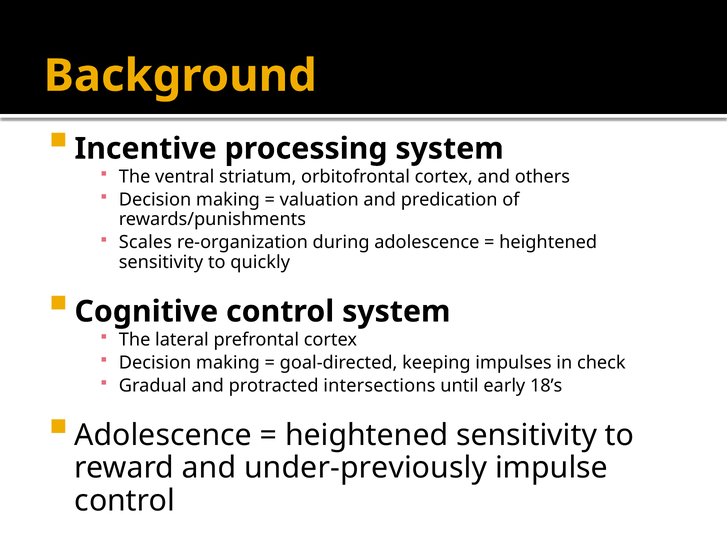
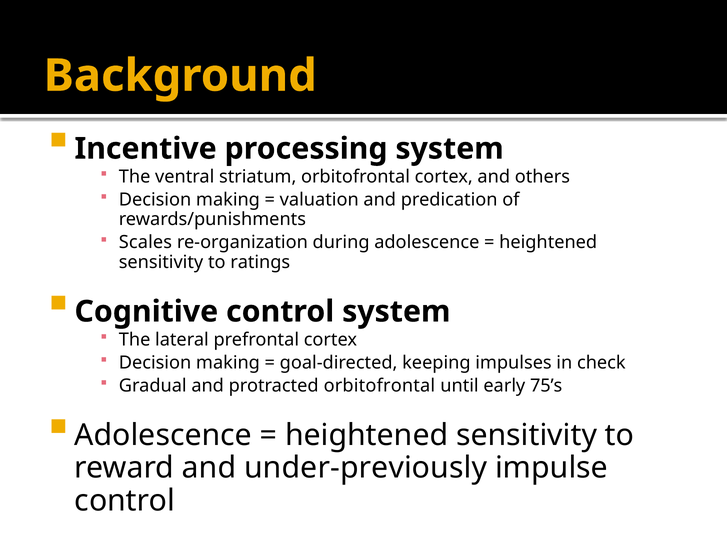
quickly: quickly -> ratings (260, 262)
protracted intersections: intersections -> orbitofrontal (379, 386)
18’s: 18’s -> 75’s (546, 386)
